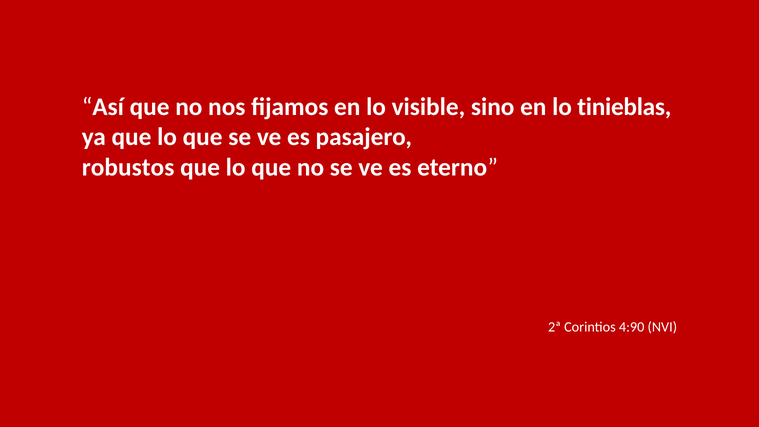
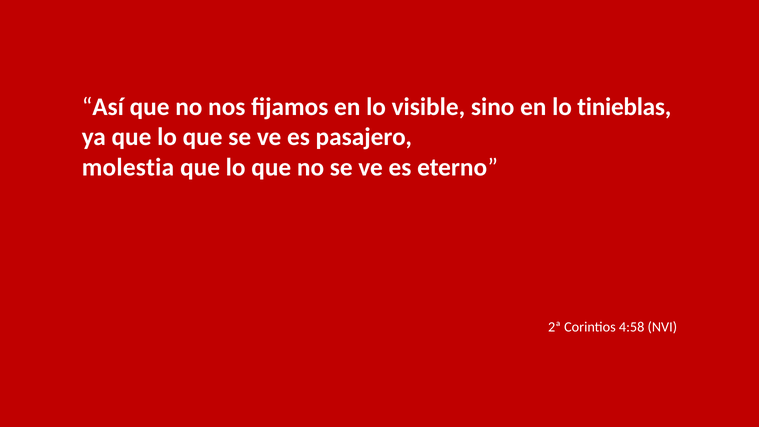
robustos: robustos -> molestia (128, 167)
4:90: 4:90 -> 4:58 (632, 327)
